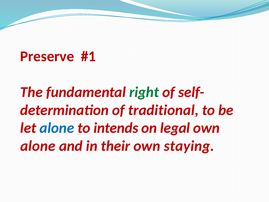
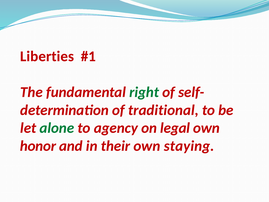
Preserve: Preserve -> Liberties (47, 56)
alone colour: blue -> green (57, 128)
intends: intends -> agency (116, 128)
alone: alone -> honor (38, 146)
